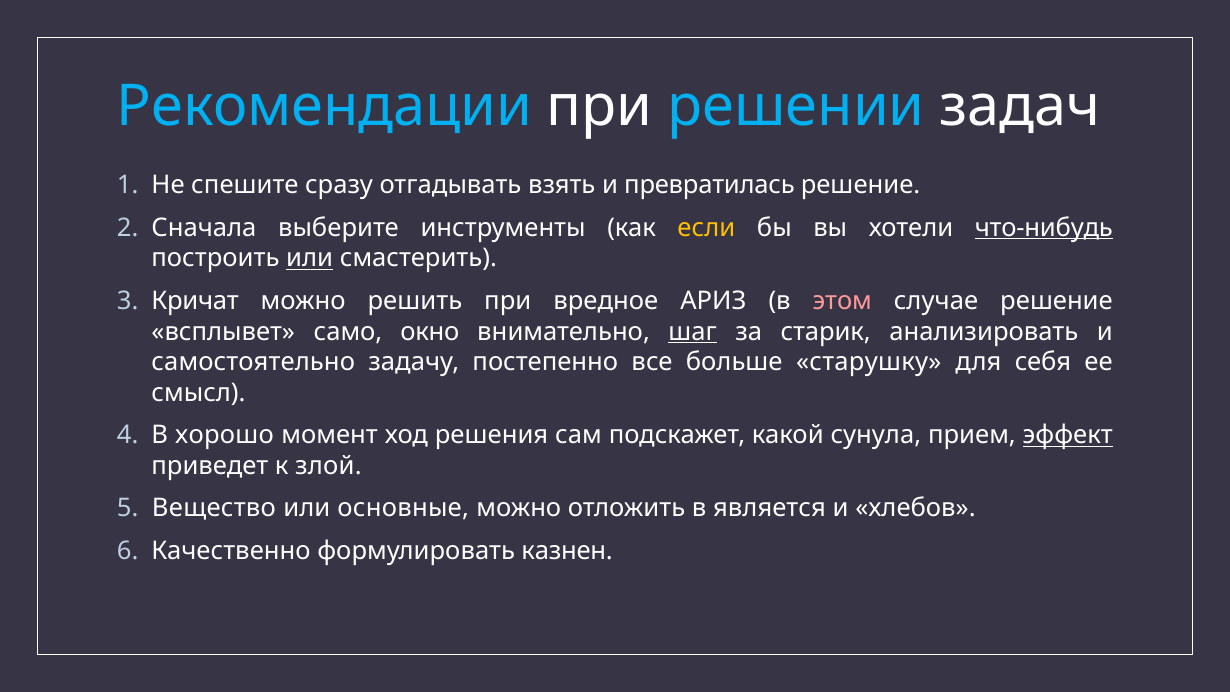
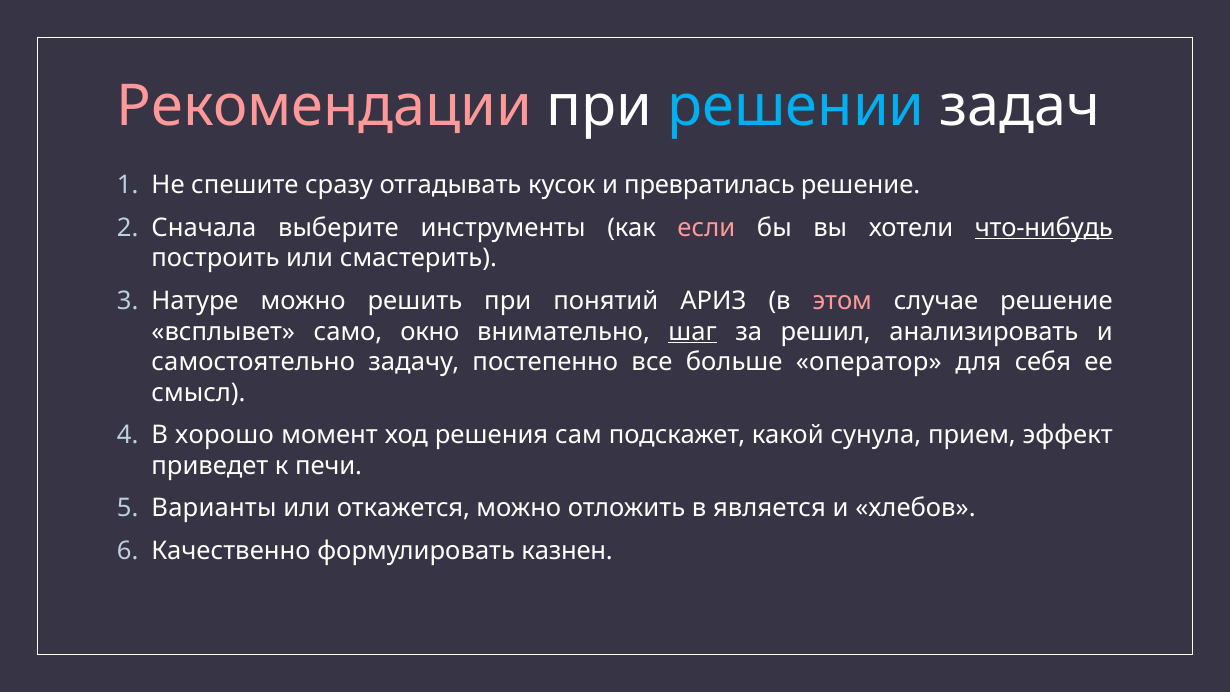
Рекомендации colour: light blue -> pink (324, 106)
взять: взять -> кусок (562, 185)
если colour: yellow -> pink (706, 228)
или underline: present -> none (310, 258)
Кричат: Кричат -> Натуре (195, 301)
вредное: вредное -> понятий (606, 301)
старик: старик -> решил (826, 331)
старушку: старушку -> оператор (869, 362)
эффект underline: present -> none (1068, 435)
злой: злой -> печи (329, 466)
Вещество: Вещество -> Варианты (214, 508)
основные: основные -> откажется (403, 508)
